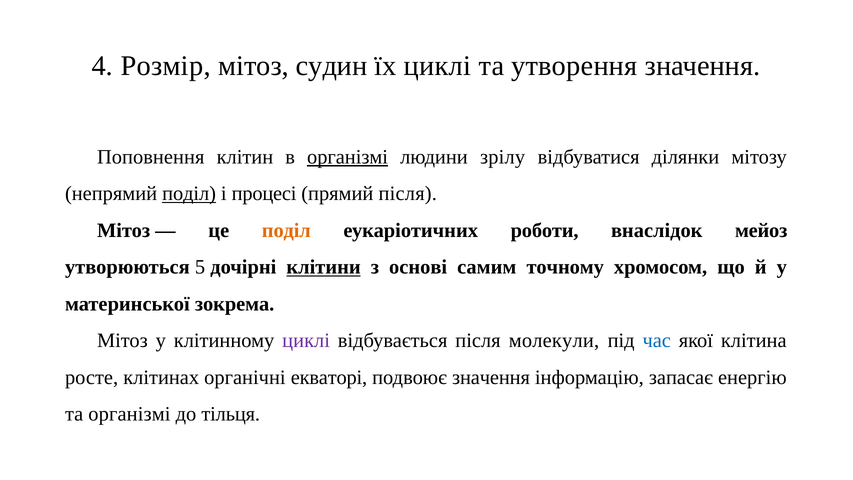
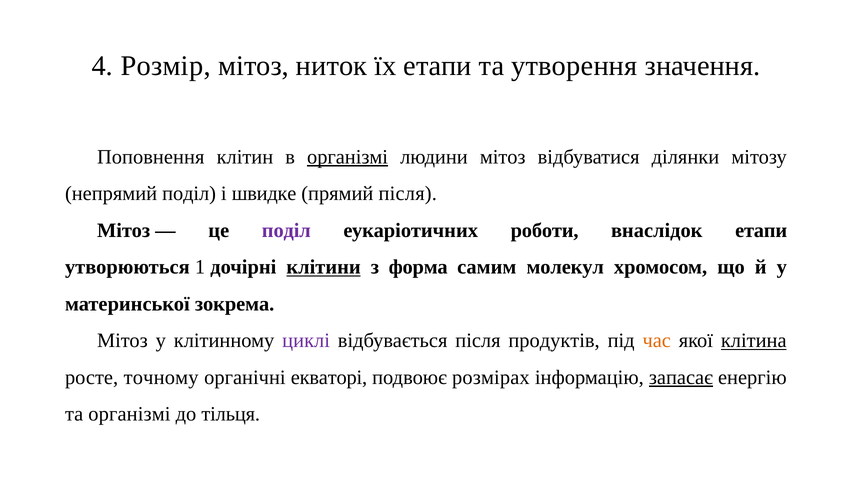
судин: судин -> ниток (332, 66)
їх циклі: циклі -> етапи (438, 66)
людини зрілу: зрілу -> мітоз (503, 157)
поділ underline: present -> none (189, 194)
процесі: процесі -> швидке (264, 194)
поділ colour: orange -> purple (286, 230)
внаслідок мейоз: мейоз -> етапи (761, 230)
5: 5 -> 1 (200, 267)
основі: основі -> форма (418, 267)
точному: точному -> молекул (565, 267)
молекули: молекули -> продуктів (554, 341)
час colour: blue -> orange (657, 341)
клітина underline: none -> present (754, 341)
клітинах: клітинах -> точному (161, 377)
подвоює значення: значення -> розмірах (491, 377)
запасає underline: none -> present (681, 377)
